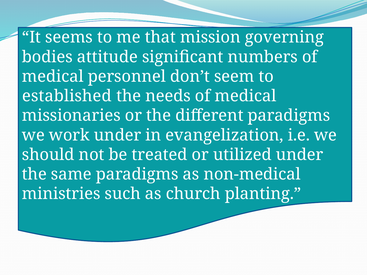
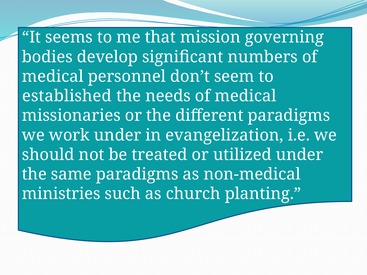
attitude: attitude -> develop (107, 57)
